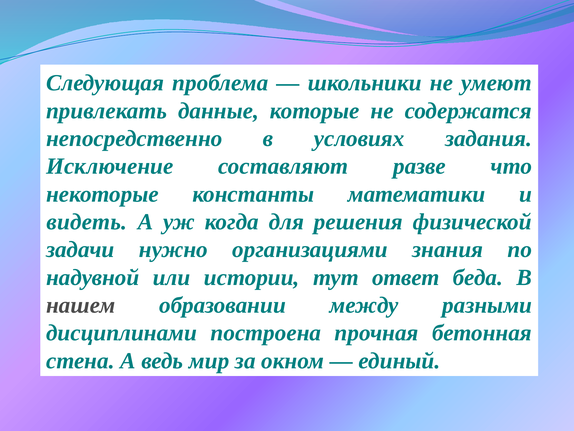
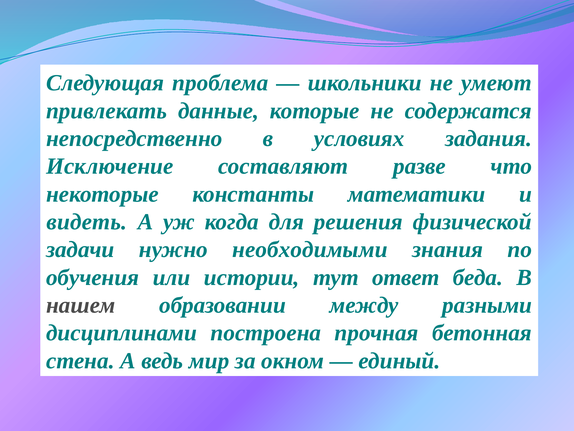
организациями: организациями -> необходимыми (310, 249)
надувной: надувной -> обучения (93, 277)
